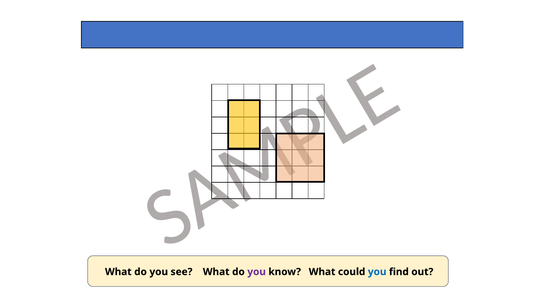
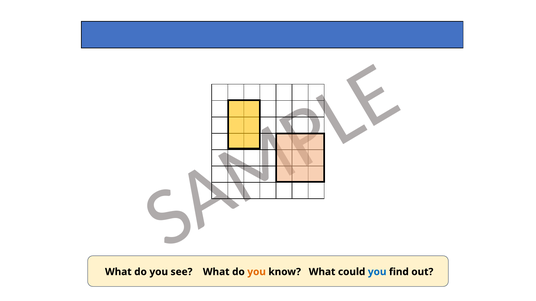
you colour: purple -> orange (257, 272)
